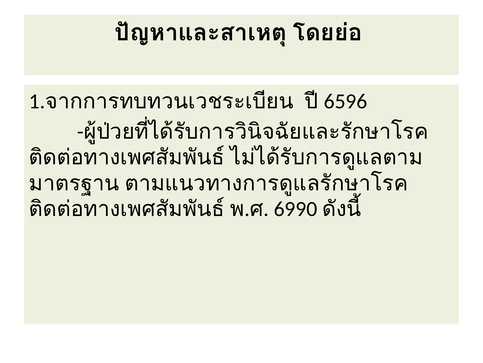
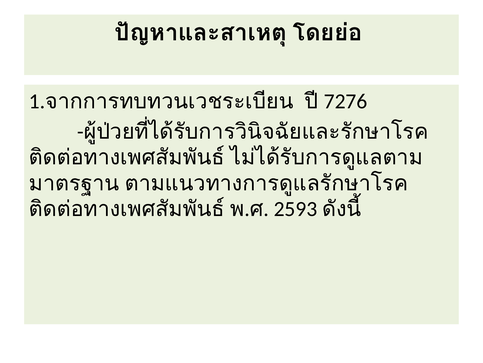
6596: 6596 -> 7276 (346, 101)
6990: 6990 -> 2593 (295, 209)
